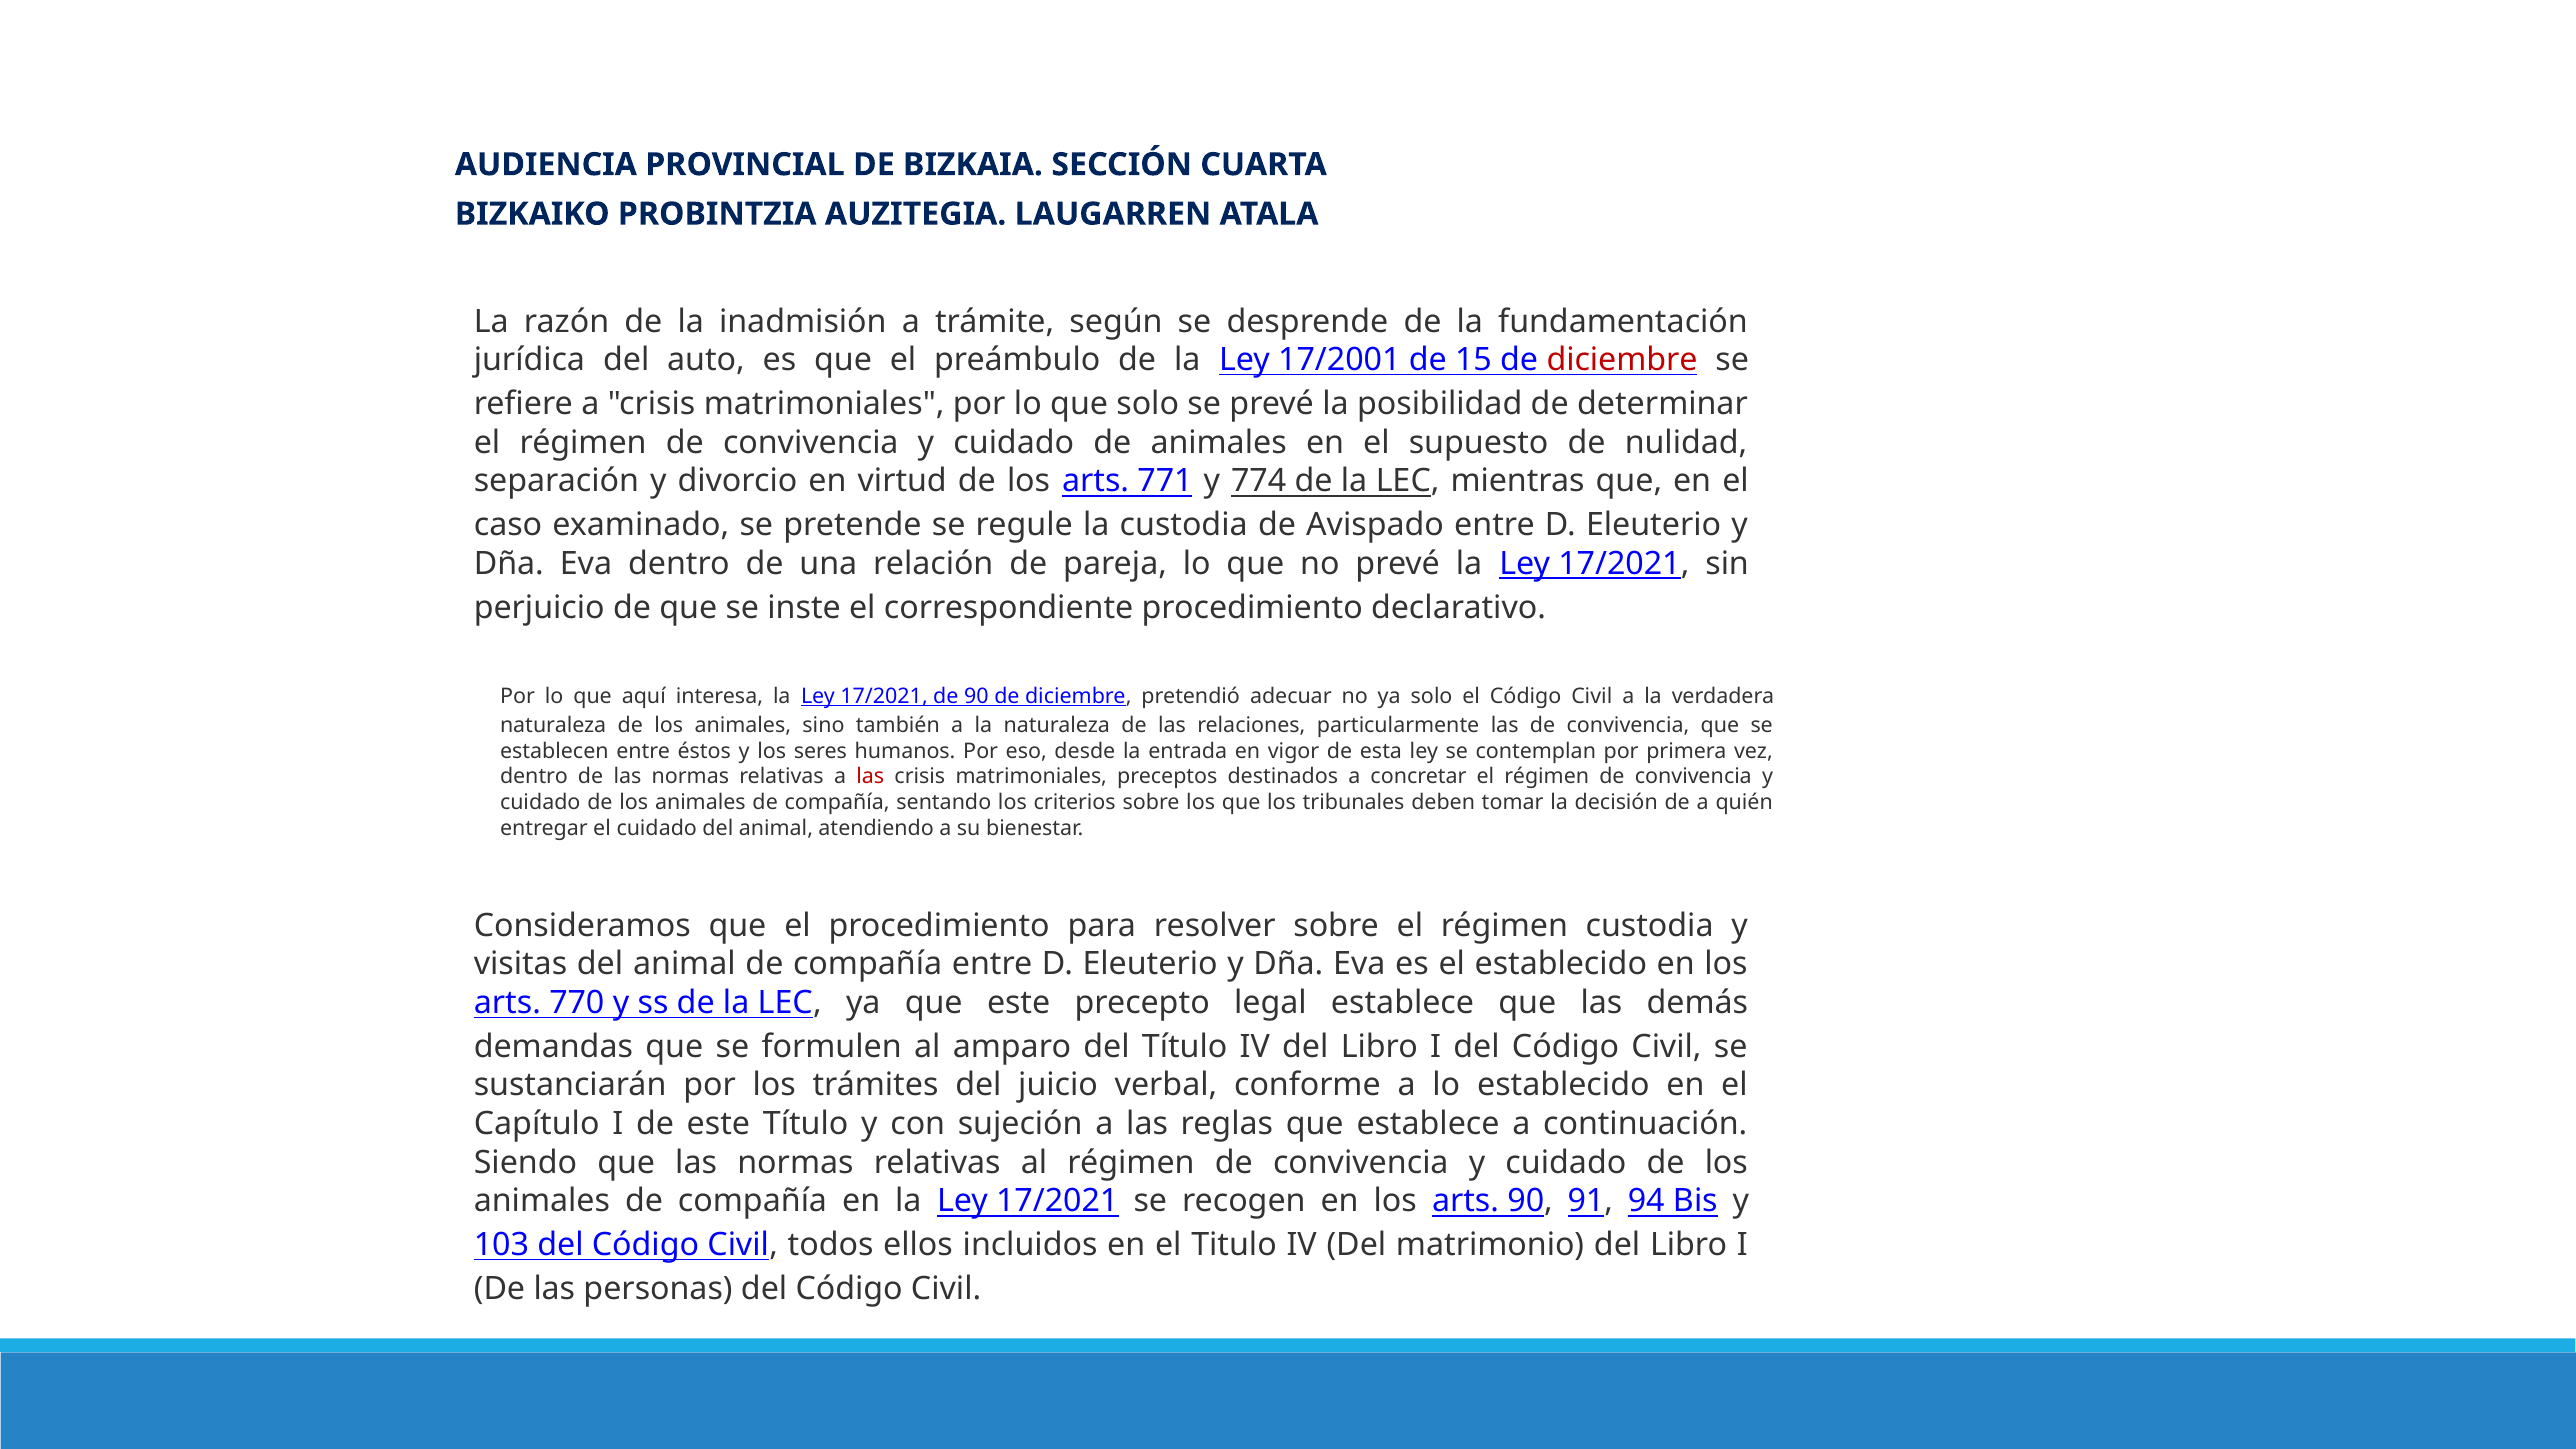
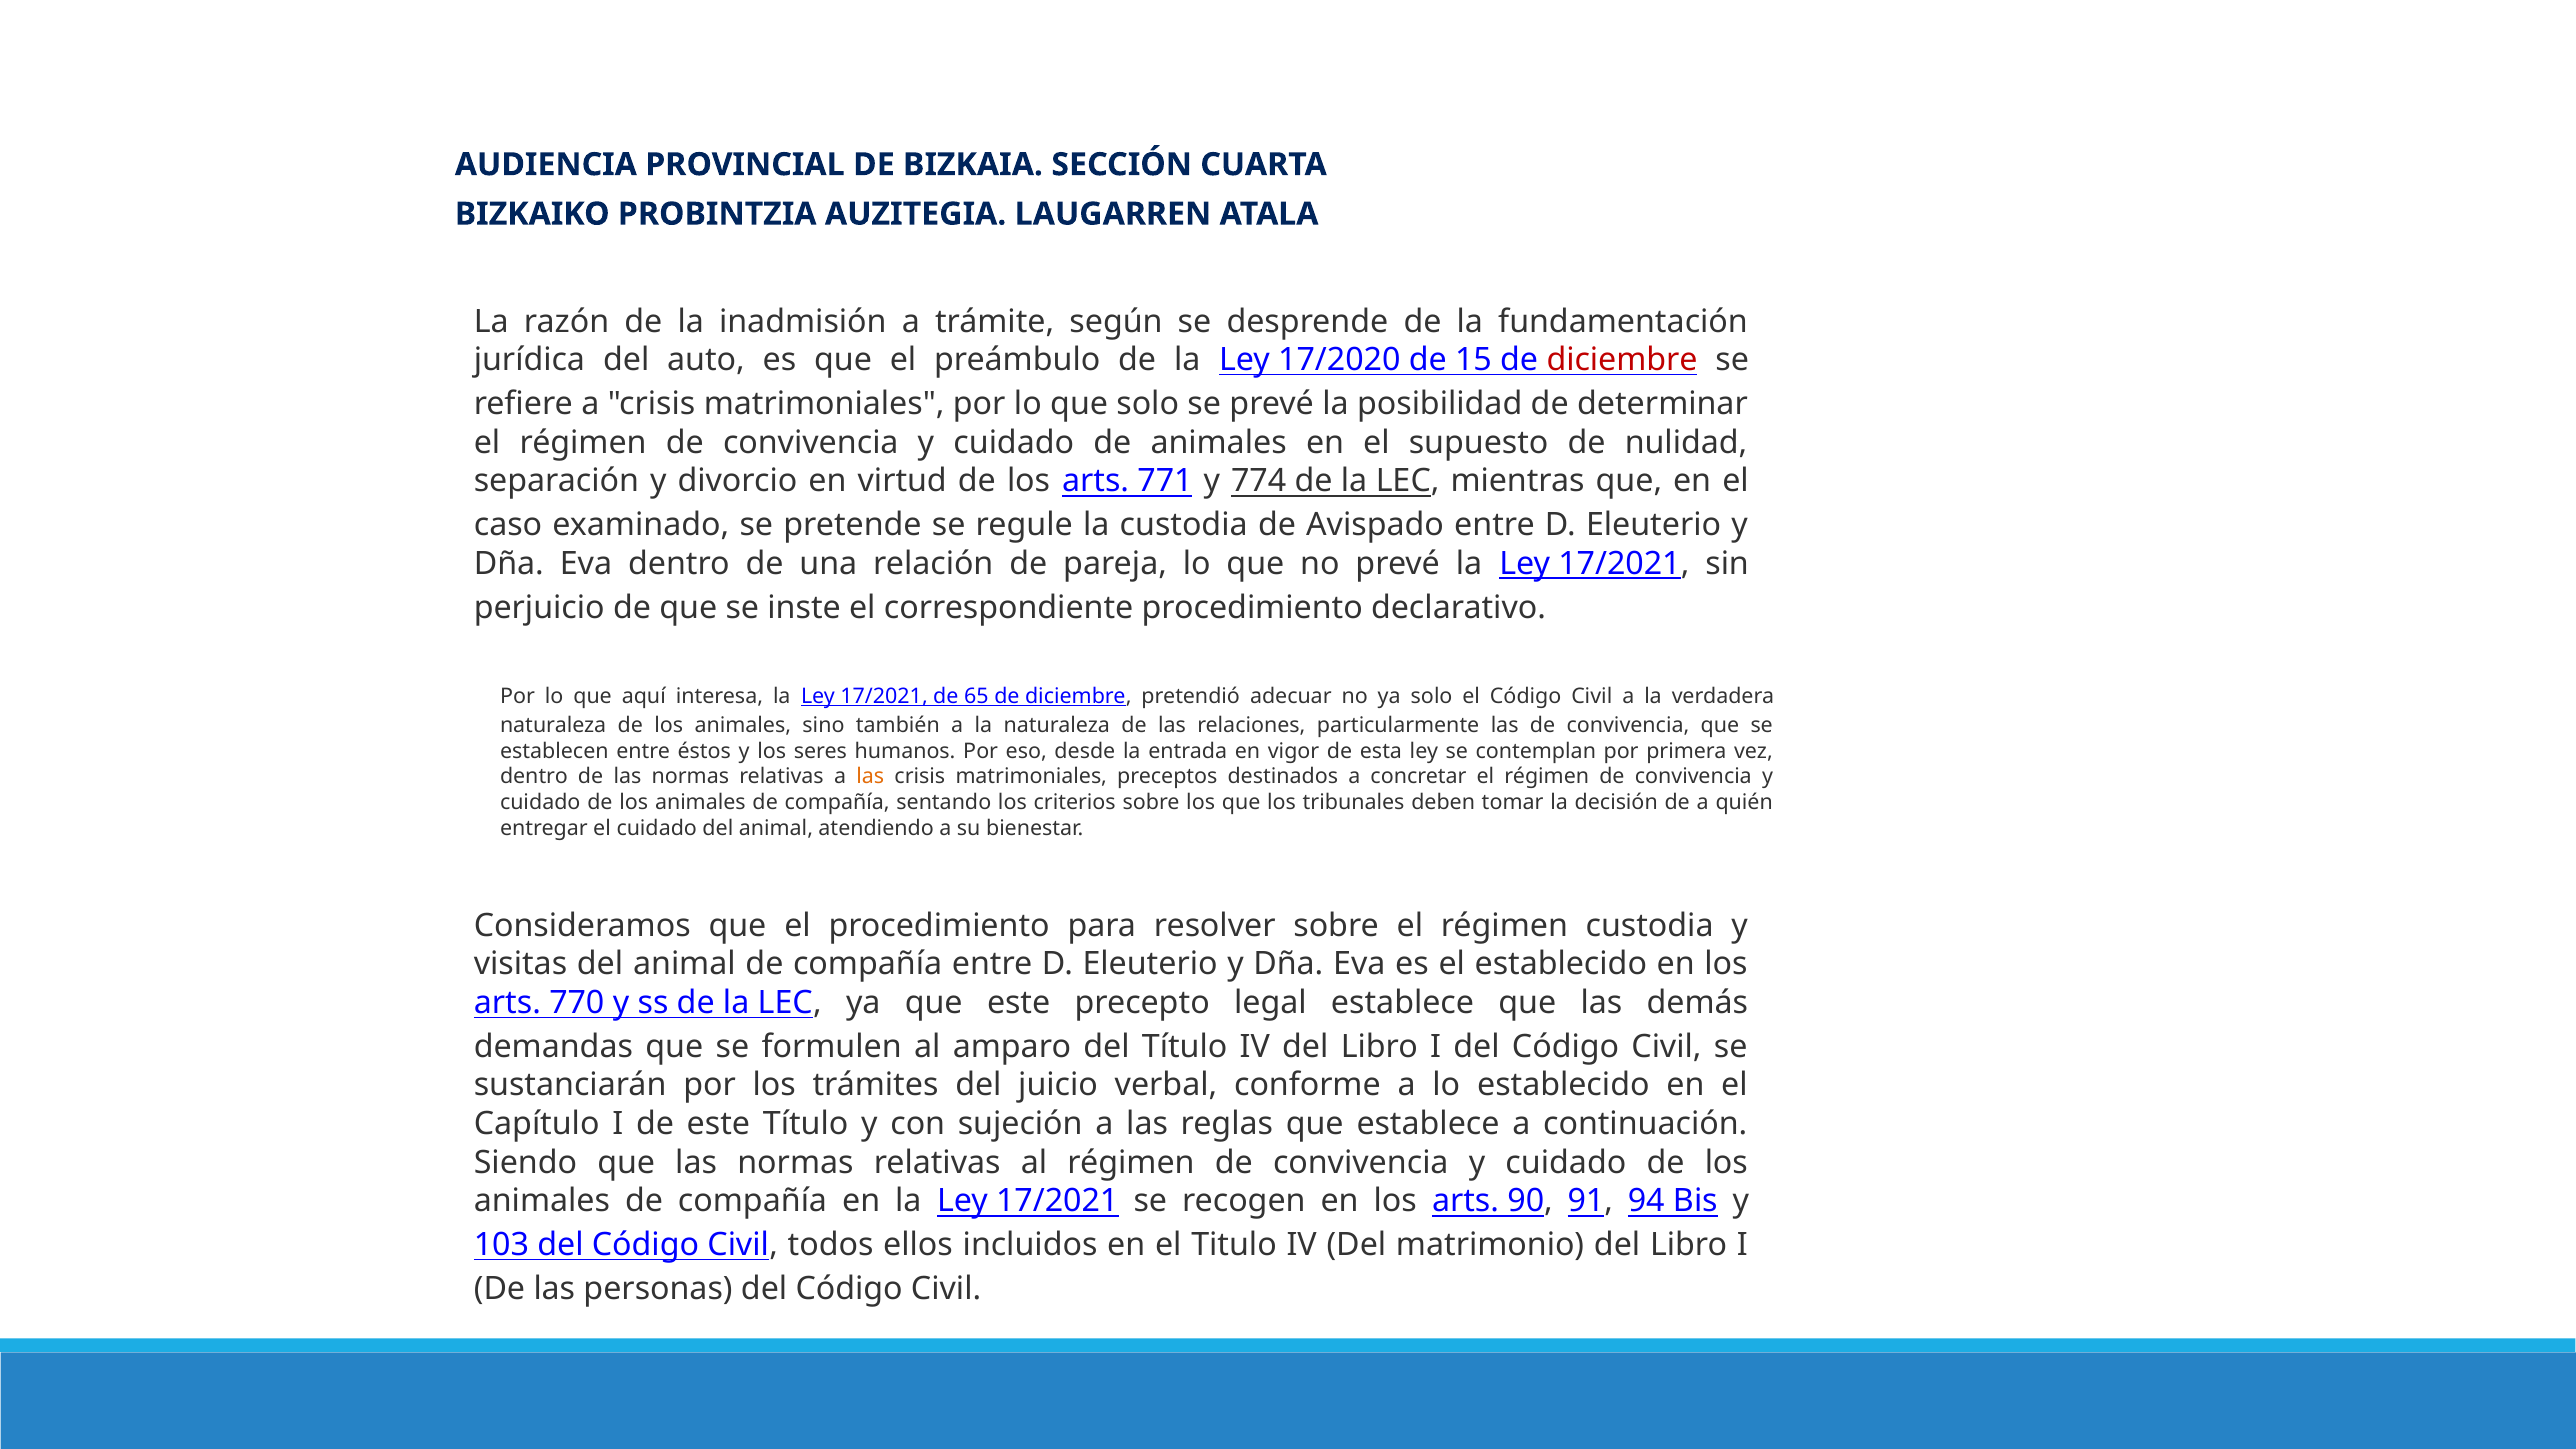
17/2001: 17/2001 -> 17/2020 (1339, 360)
de 90: 90 -> 65 (976, 696)
las colour: red -> orange (870, 777)
